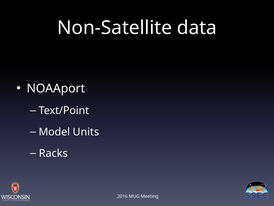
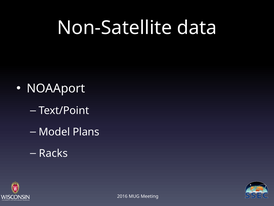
Units: Units -> Plans (86, 132)
